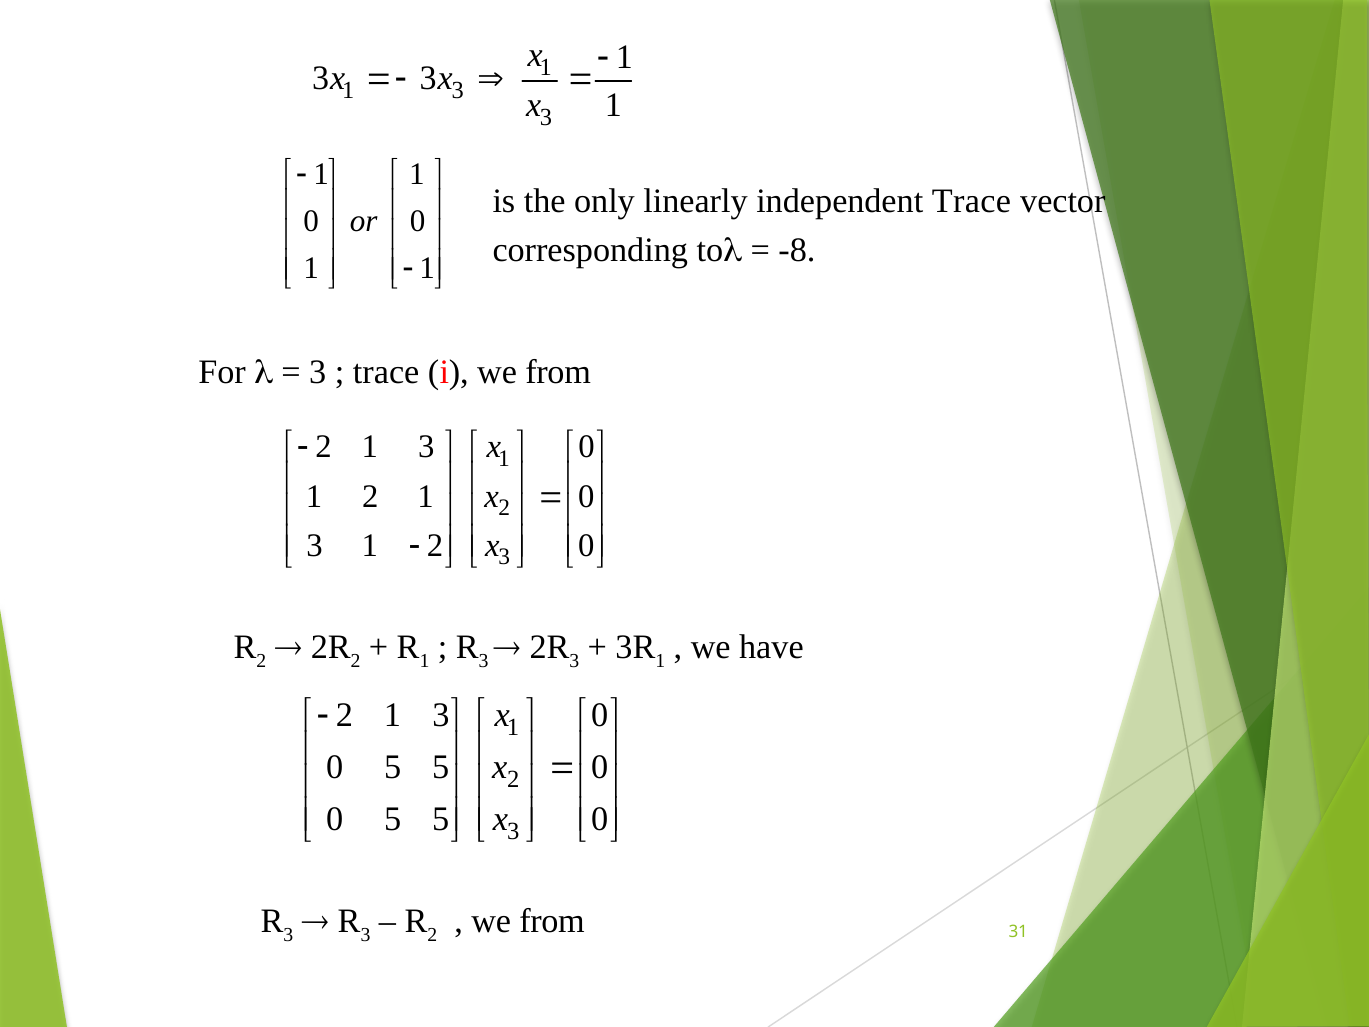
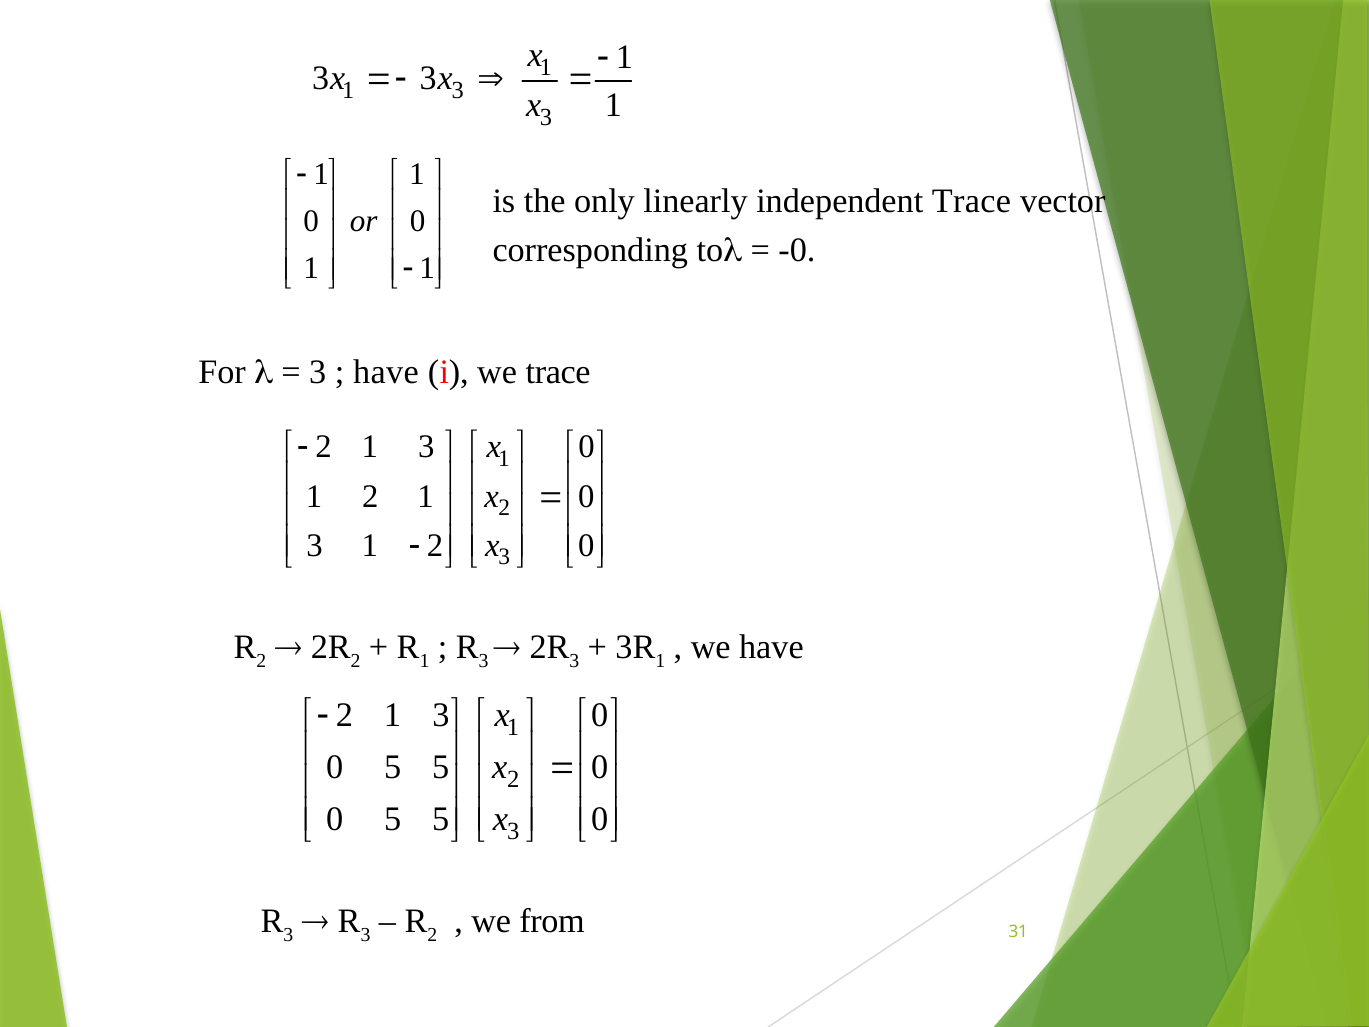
-8: -8 -> -0 (797, 250)
trace: trace -> have (386, 372)
i we from: from -> trace (558, 372)
